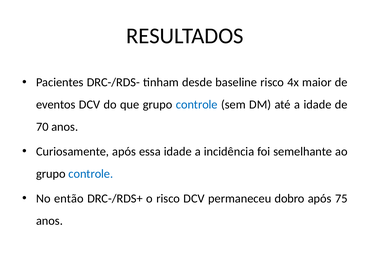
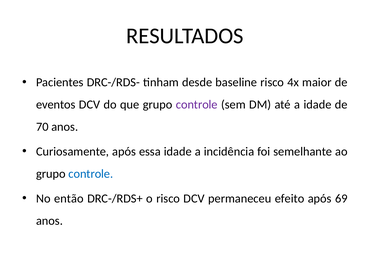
controle colour: blue -> purple (197, 104)
dobro: dobro -> efeito (290, 198)
75: 75 -> 69 (341, 198)
